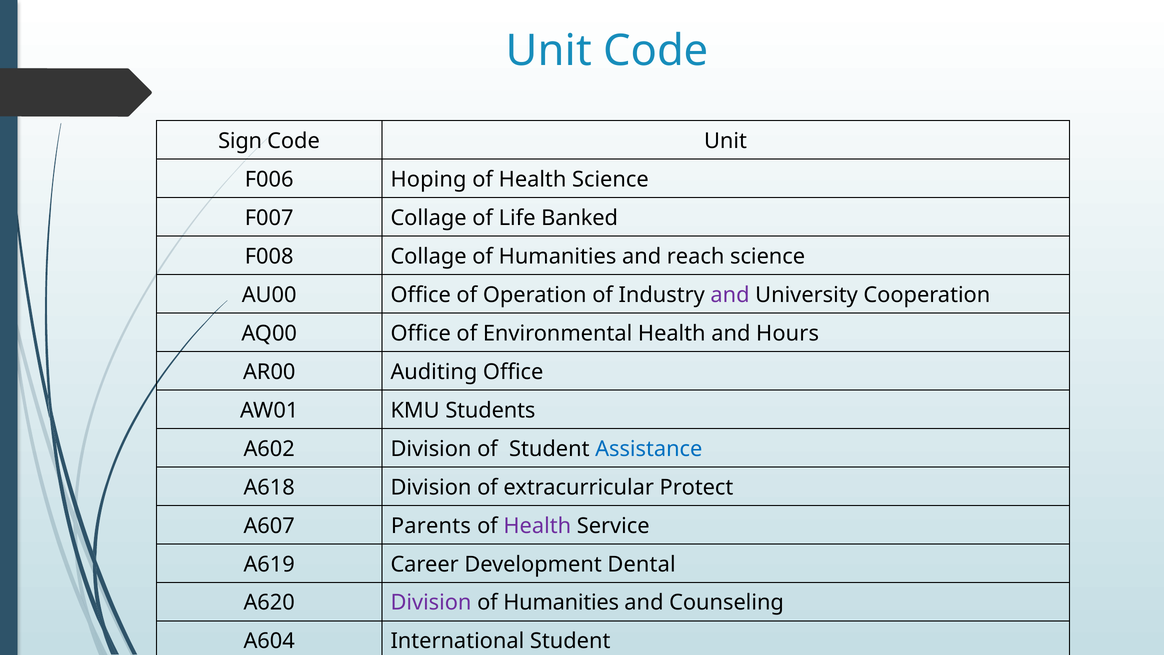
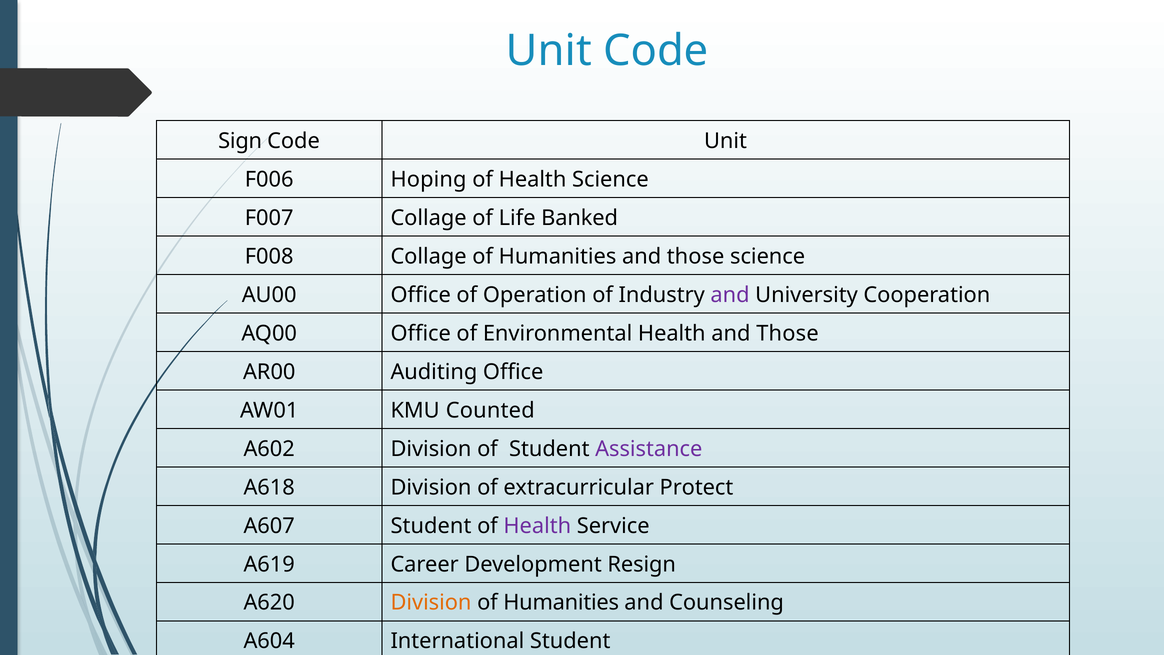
Humanities and reach: reach -> those (696, 256)
Health and Hours: Hours -> Those (787, 333)
Students: Students -> Counted (490, 410)
Assistance colour: blue -> purple (649, 449)
A607 Parents: Parents -> Student (431, 526)
Dental: Dental -> Resign (642, 564)
Division colour: purple -> orange (431, 603)
